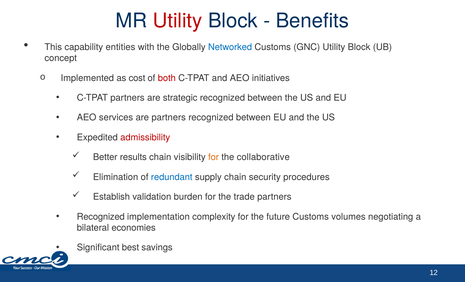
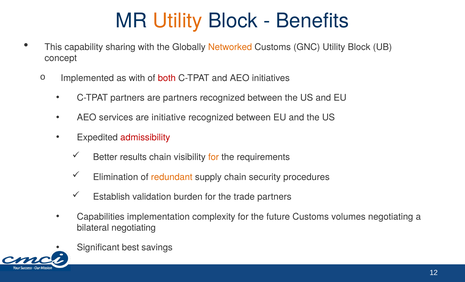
Utility colour: red -> orange (178, 21)
entities: entities -> sharing (121, 47)
Networked colour: blue -> orange (230, 47)
as cost: cost -> with (137, 78)
are strategic: strategic -> partners (180, 98)
are partners: partners -> initiative (169, 118)
collaborative: collaborative -> requirements (263, 157)
redundant colour: blue -> orange (172, 177)
Recognized: Recognized -> Capabilities (101, 217)
bilateral economies: economies -> negotiating (134, 228)
